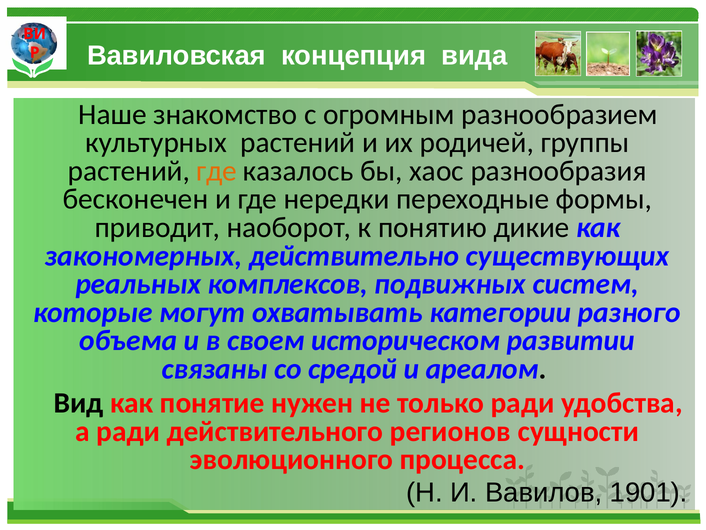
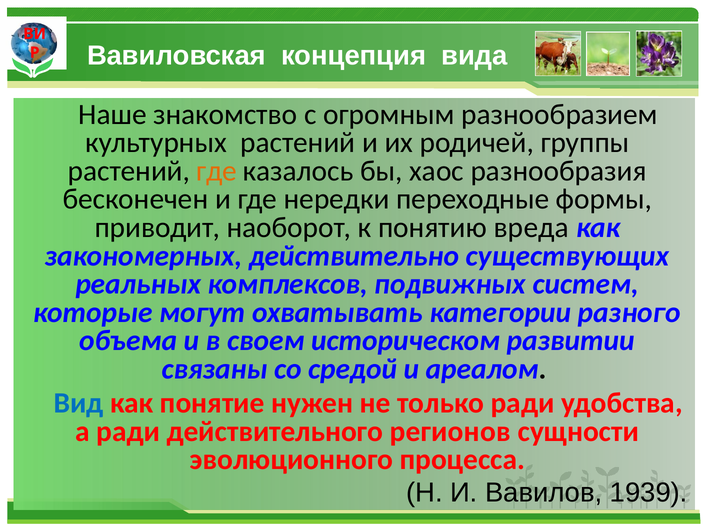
дикие: дикие -> вреда (531, 227)
Вид colour: black -> blue (79, 403)
1901: 1901 -> 1939 (649, 492)
